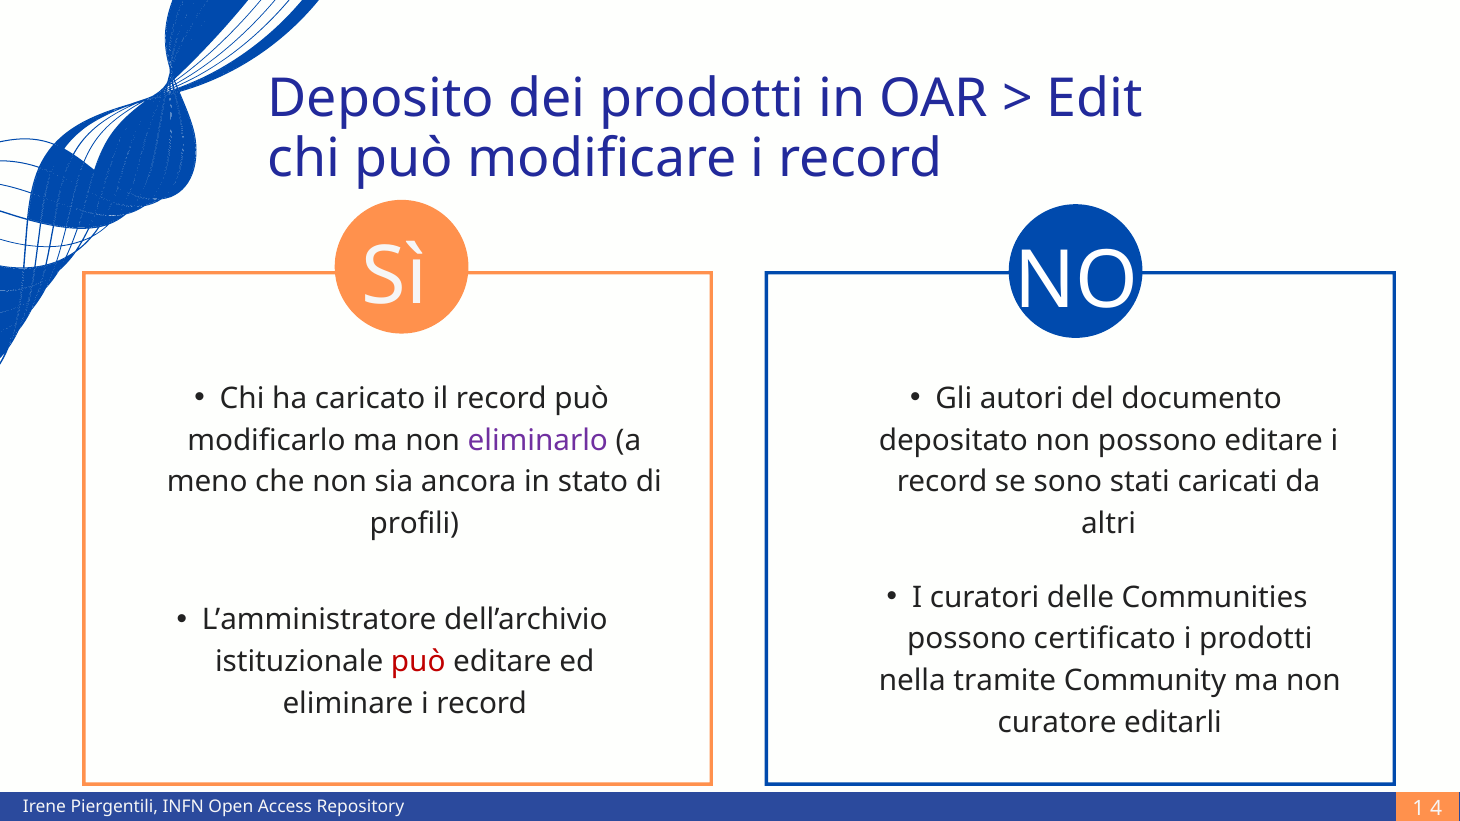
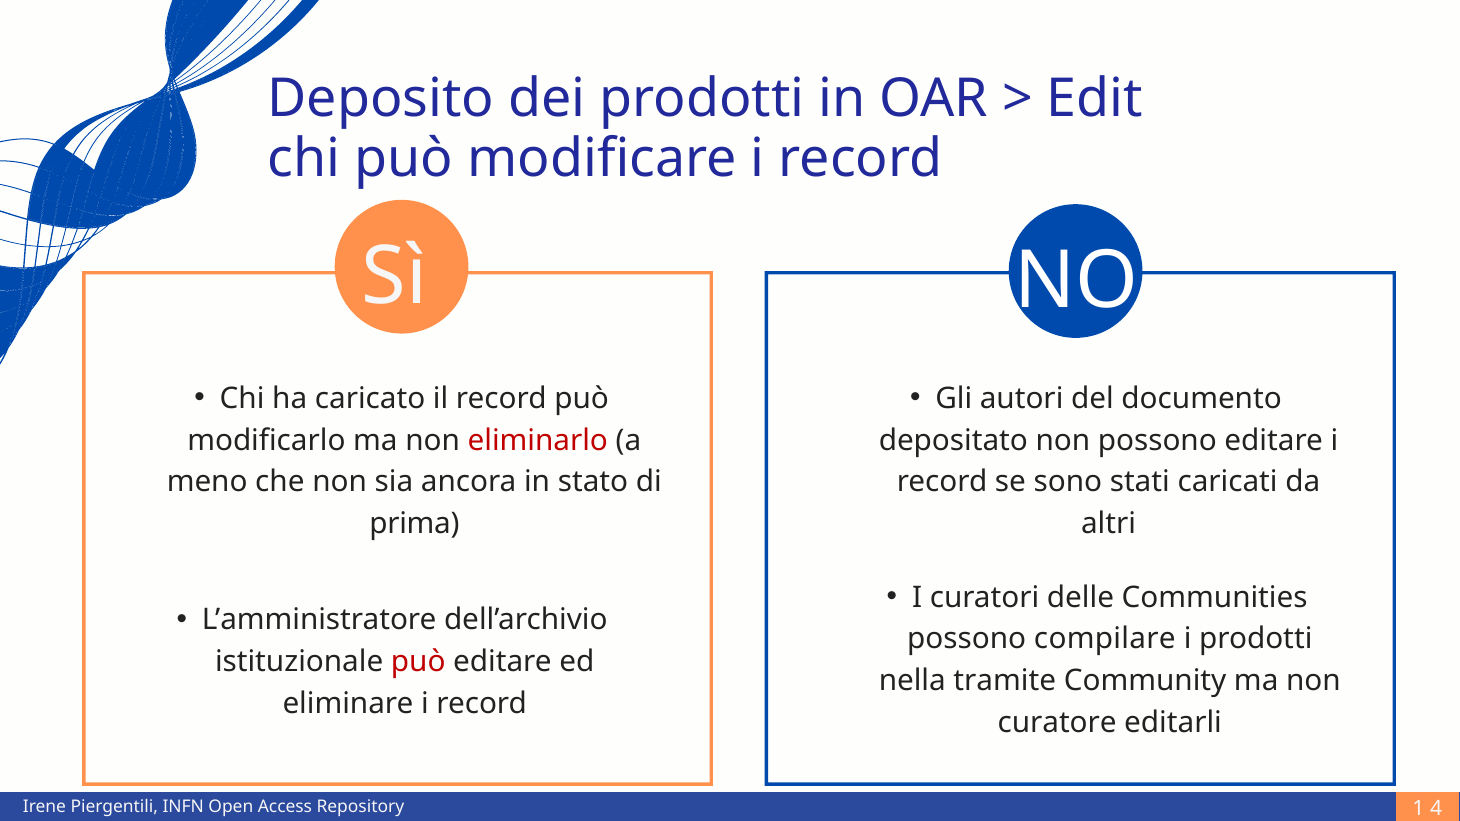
eliminarlo colour: purple -> red (538, 441)
profili: profili -> prima (414, 524)
certificato: certificato -> compilare (1105, 639)
